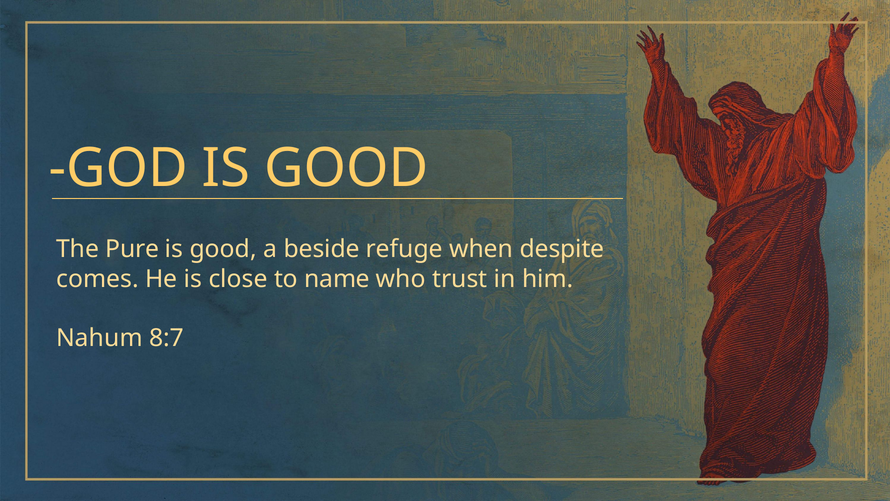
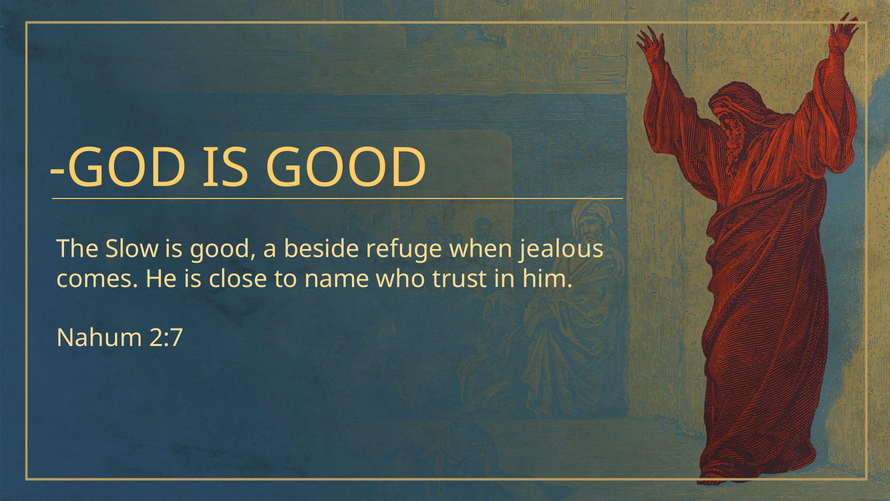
Pure: Pure -> Slow (132, 249)
despite: despite -> jealous (562, 249)
8:7: 8:7 -> 2:7 (167, 338)
